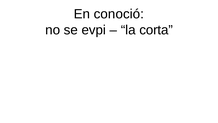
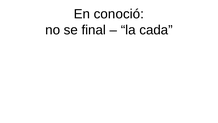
evpi: evpi -> final (94, 30)
corta: corta -> cada (156, 30)
